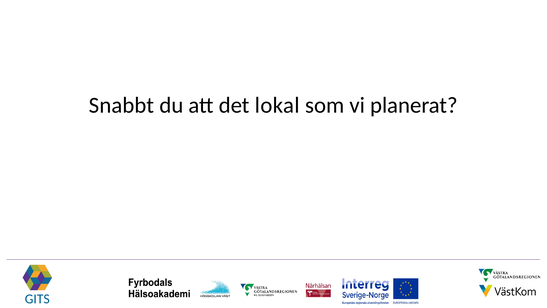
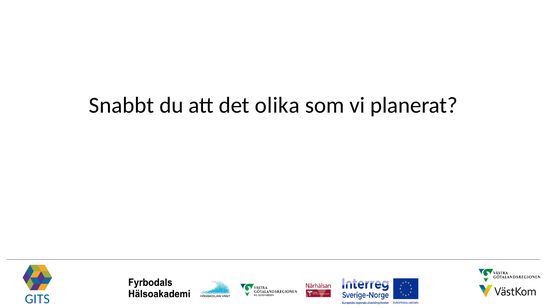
lokal: lokal -> olika (277, 105)
